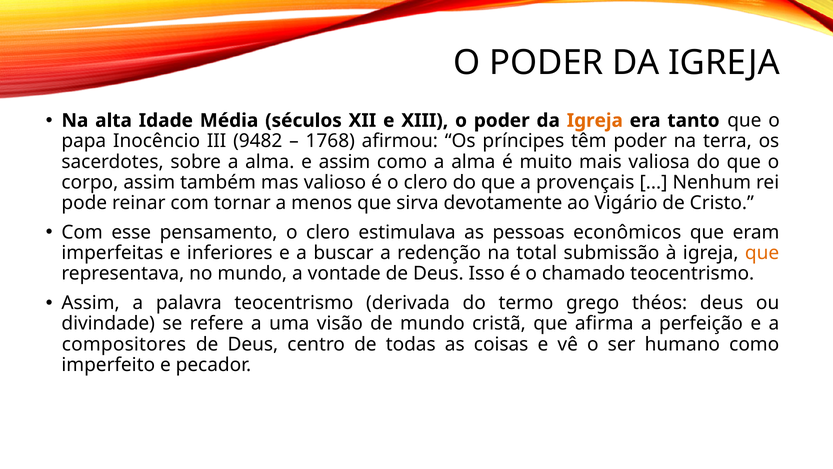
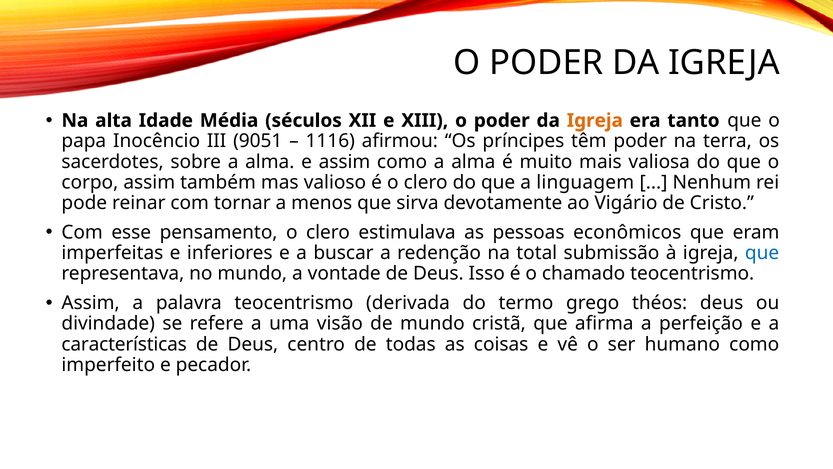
9482: 9482 -> 9051 (258, 141)
1768: 1768 -> 1116 (330, 141)
provençais: provençais -> linguagem (585, 182)
que colour: orange -> blue (762, 253)
compositores: compositores -> características (124, 344)
